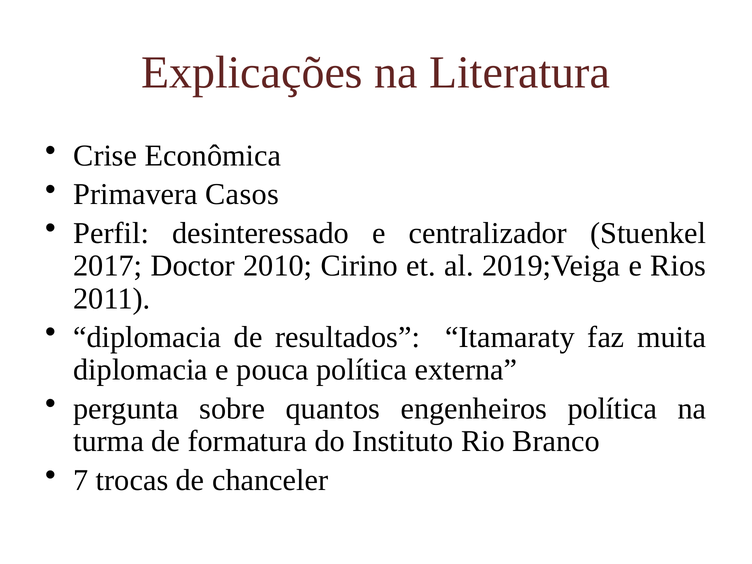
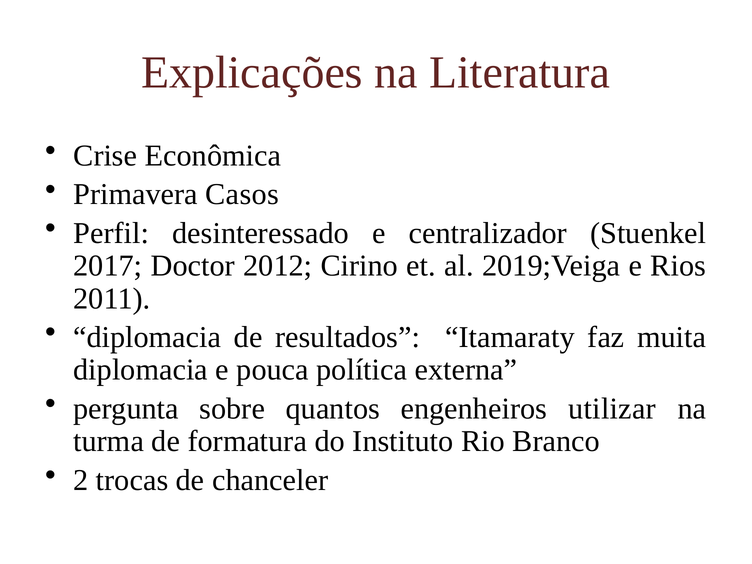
2010: 2010 -> 2012 (278, 266)
engenheiros política: política -> utilizar (612, 409)
7: 7 -> 2 (81, 480)
